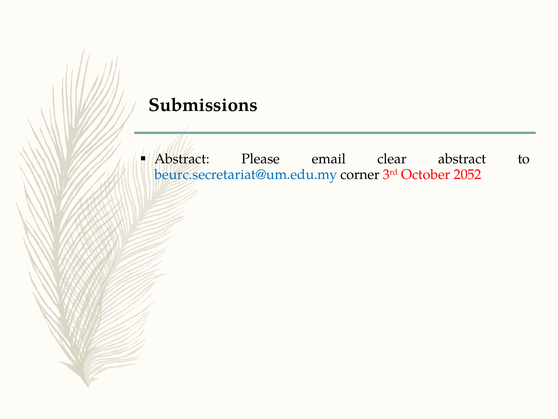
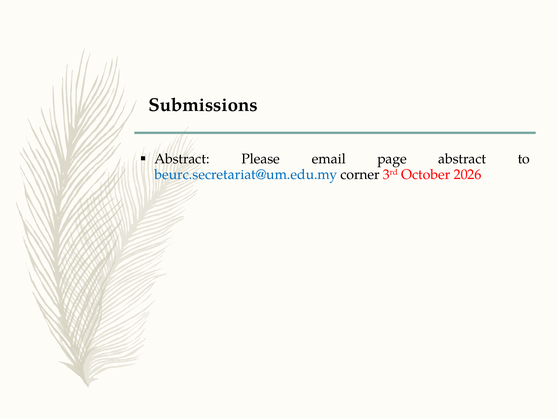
clear: clear -> page (392, 159)
2052: 2052 -> 2026 (468, 174)
